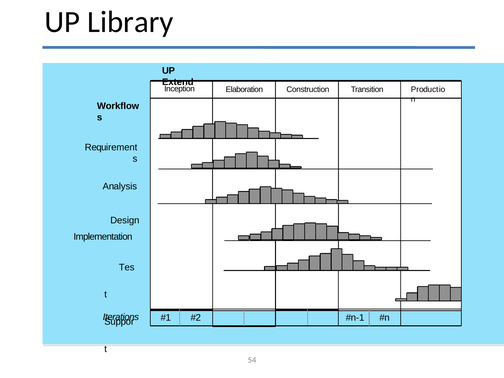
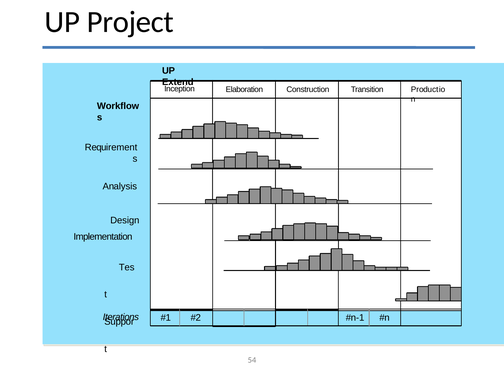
Library: Library -> Project (130, 22)
